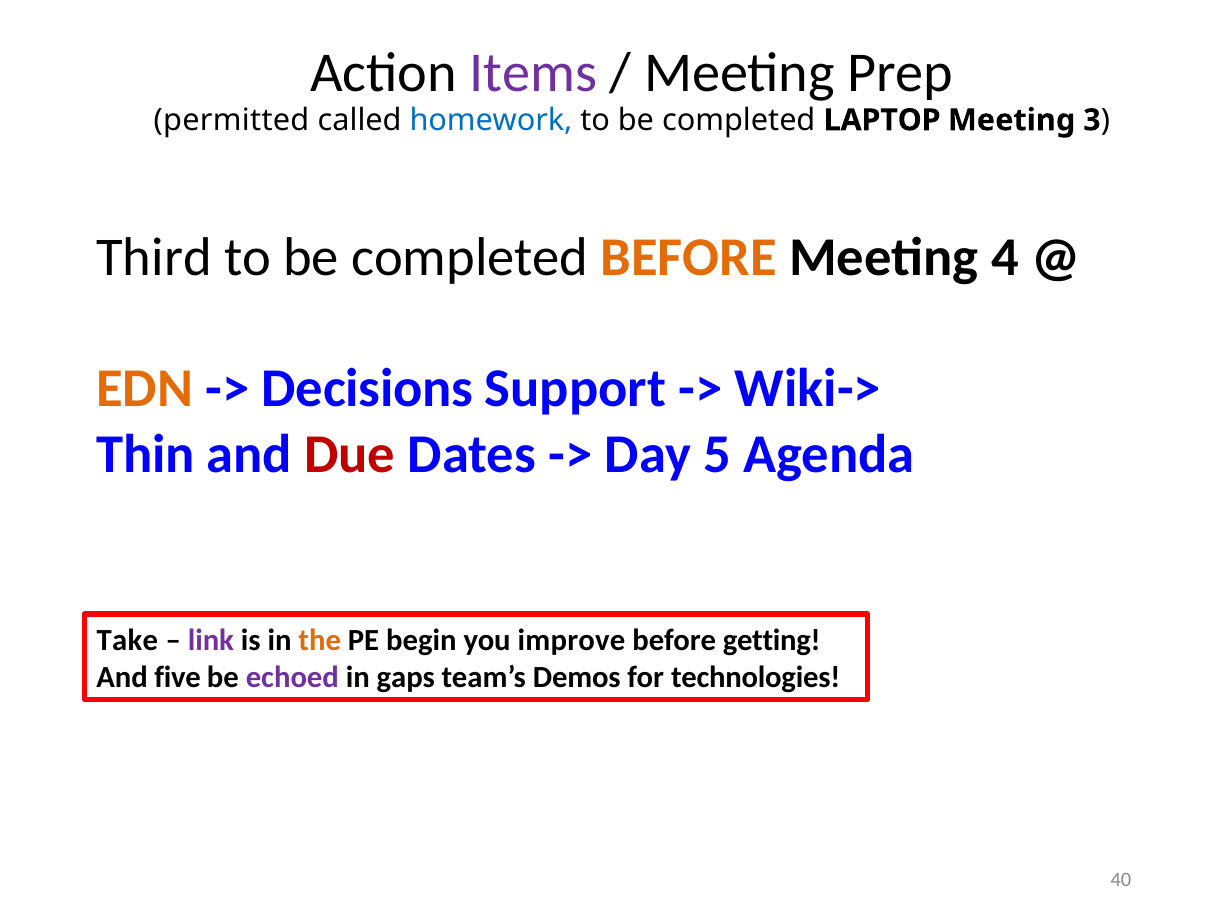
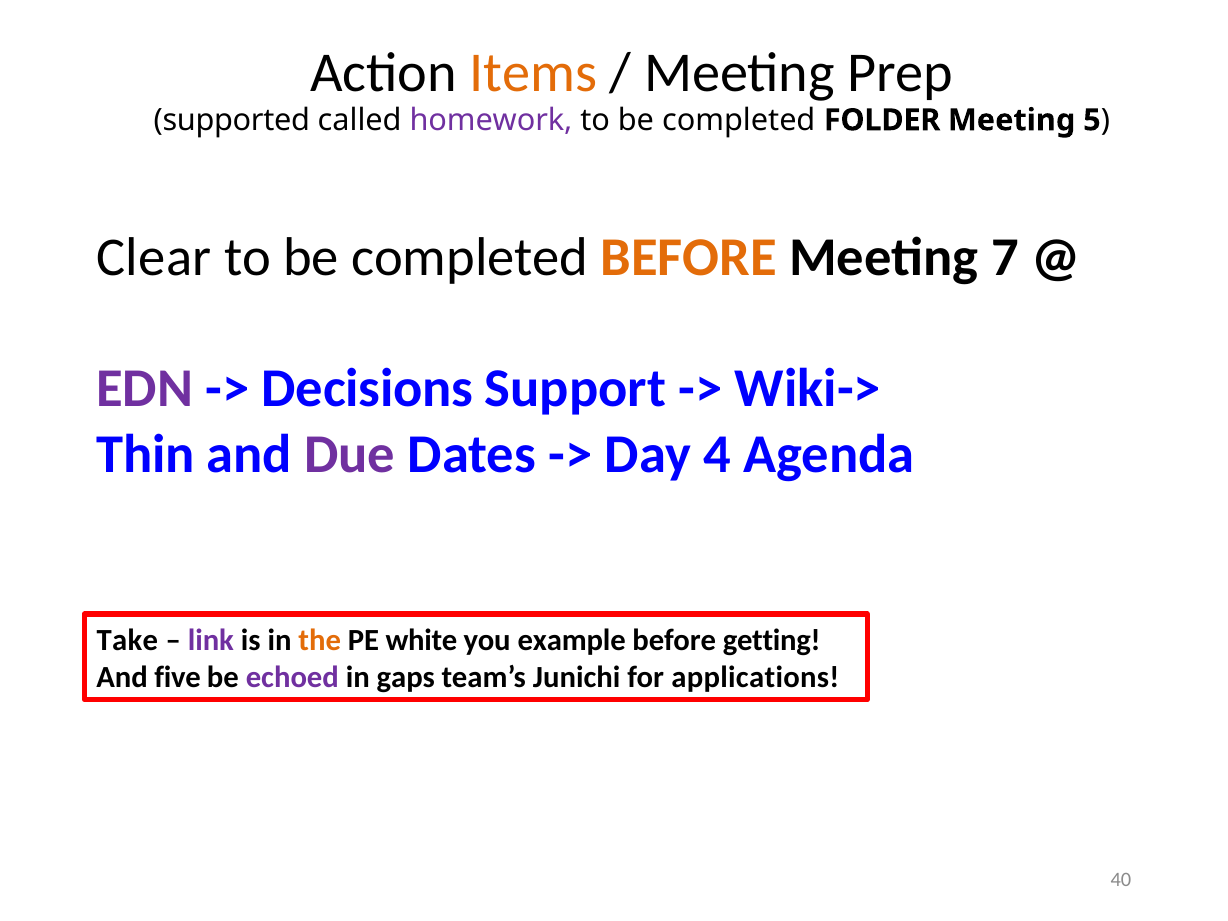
Items colour: purple -> orange (533, 73)
permitted: permitted -> supported (232, 120)
homework colour: blue -> purple (491, 120)
LAPTOP: LAPTOP -> FOLDER (882, 120)
3: 3 -> 5 (1092, 120)
Third: Third -> Clear (154, 258)
4: 4 -> 7 (1005, 258)
EDN colour: orange -> purple (145, 389)
Due colour: red -> purple (350, 454)
5: 5 -> 4 (717, 454)
begin: begin -> white (422, 641)
improve: improve -> example (572, 641)
Demos: Demos -> Junichi (577, 677)
technologies: technologies -> applications (755, 677)
